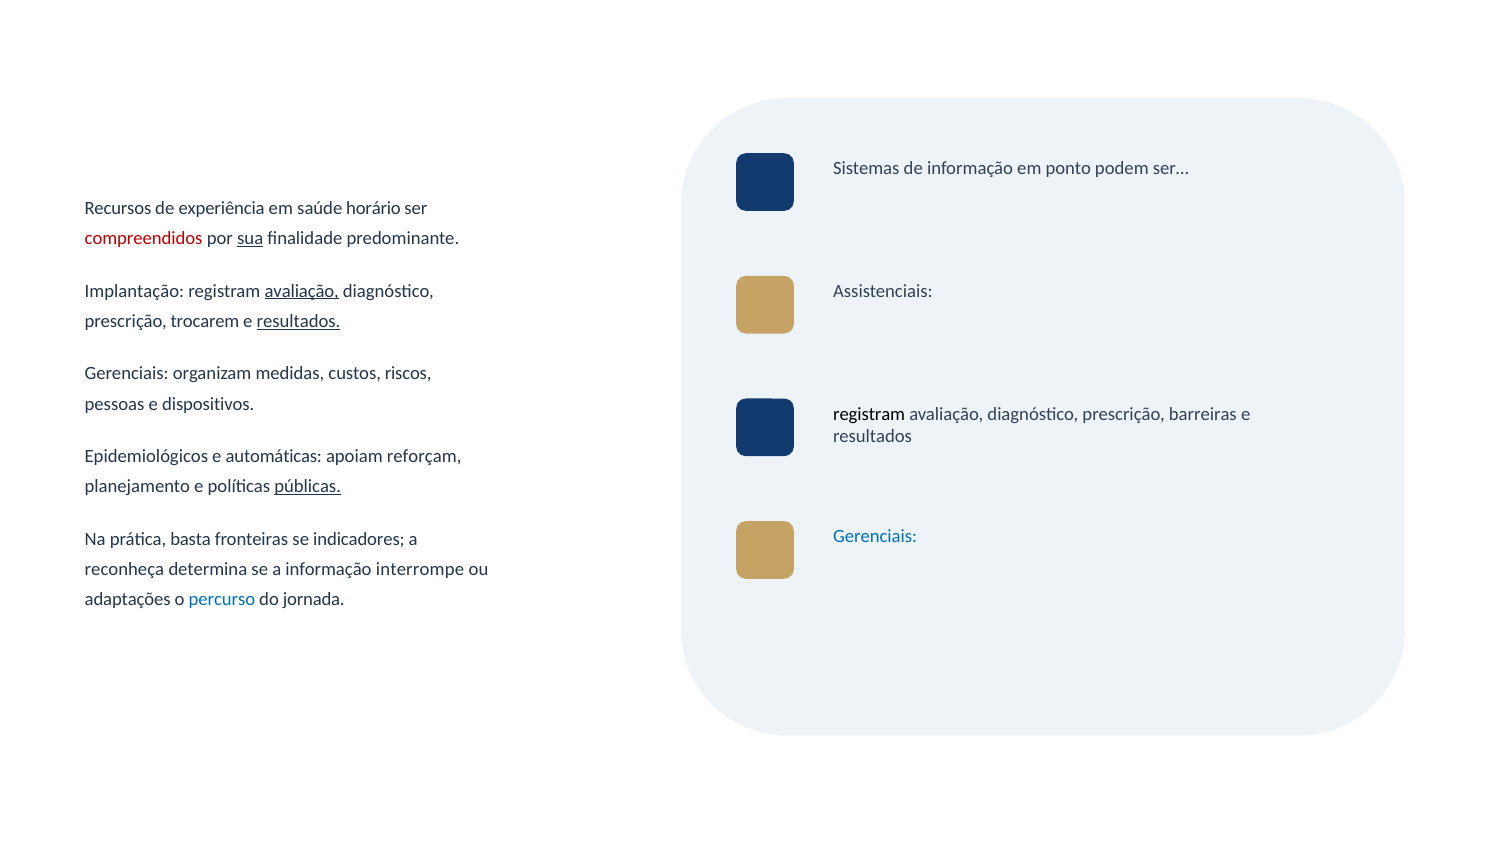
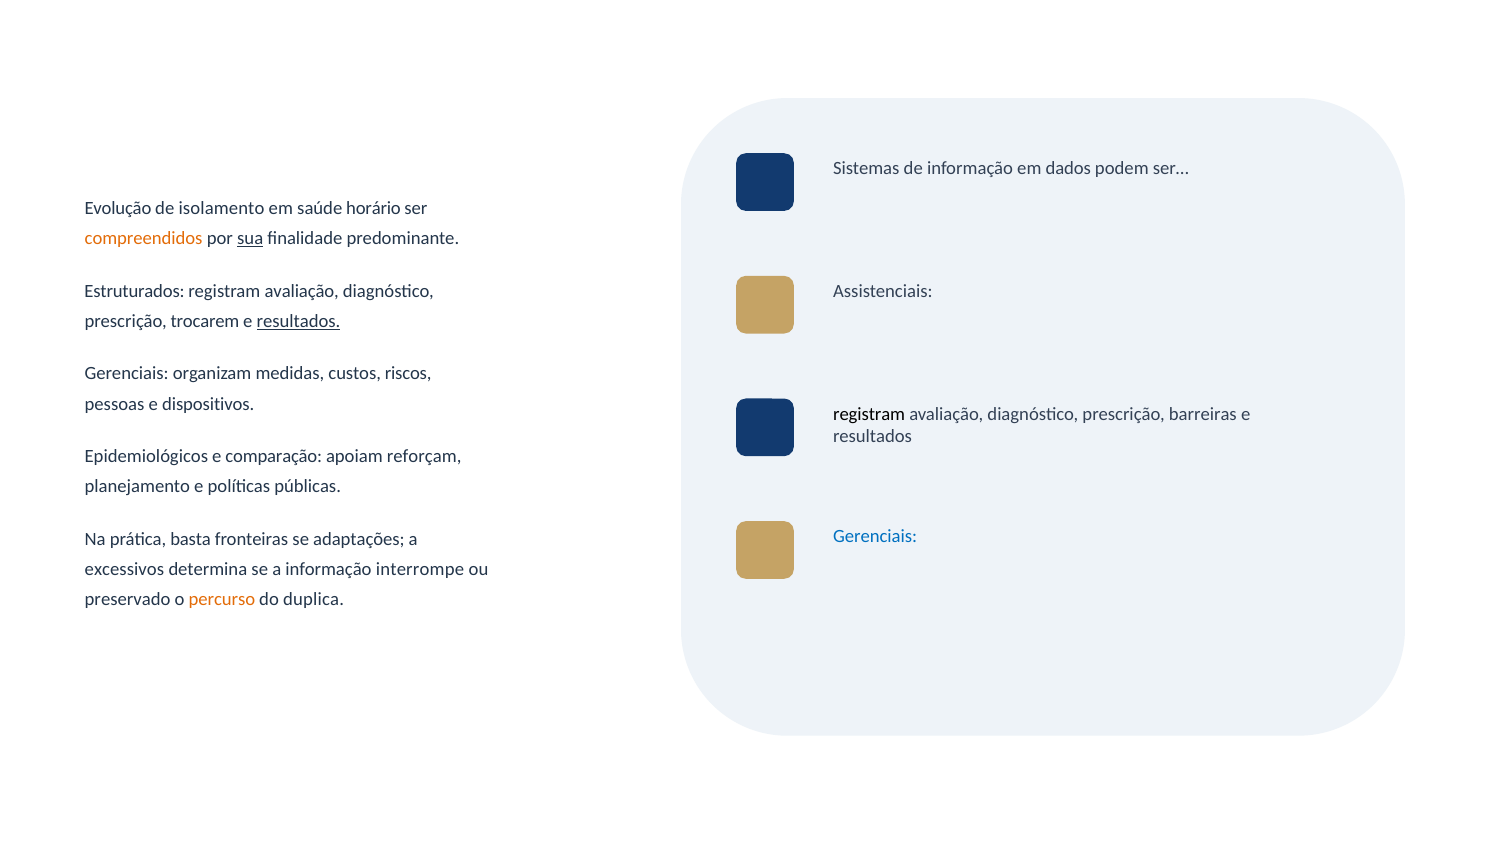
ponto: ponto -> dados (1068, 169)
Recursos: Recursos -> Evolução (118, 208)
experiência: experiência -> isolamento (221, 208)
compreendidos colour: red -> orange (144, 238)
Implantação: Implantação -> Estruturados (135, 291)
avaliação underline: present -> none (302, 291)
automáticas: automáticas -> comparação (274, 457)
públicas underline: present -> none (308, 487)
indicadores: indicadores -> adaptações (359, 540)
reconheça: reconheça -> excessivos (124, 570)
adaptações: adaptações -> preservado (128, 600)
percurso colour: blue -> orange (222, 600)
jornada: jornada -> duplica (314, 600)
